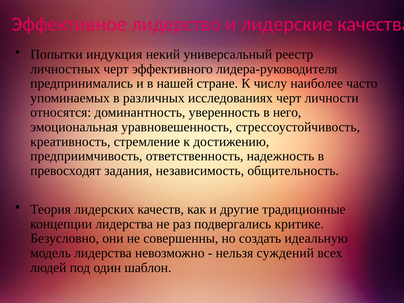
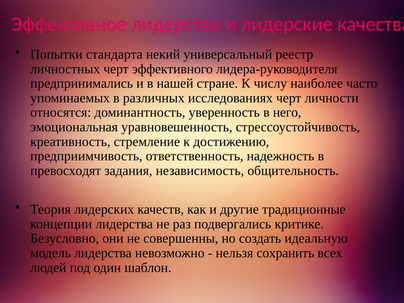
индукция: индукция -> стандарта (114, 54)
суждений: суждений -> сохранить (285, 253)
